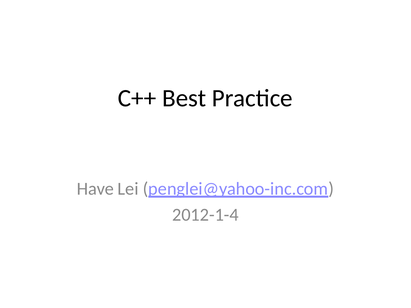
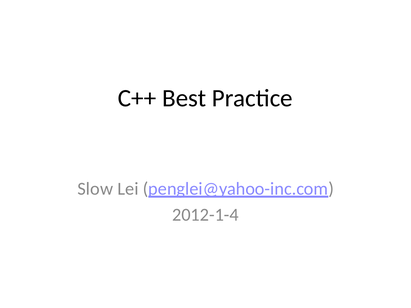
Have: Have -> Slow (95, 189)
